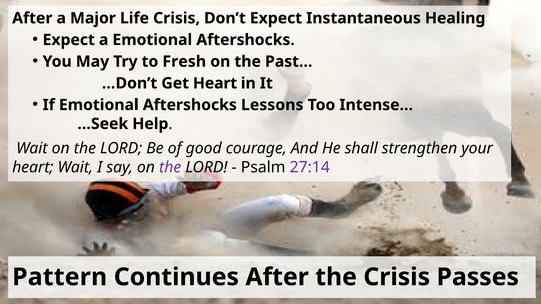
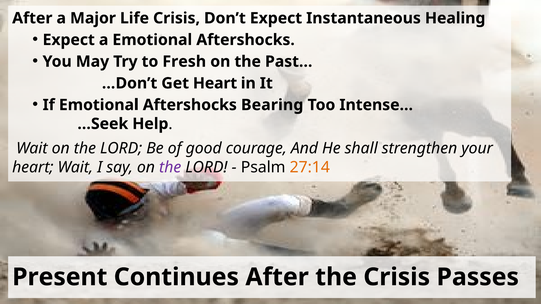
Lessons: Lessons -> Bearing (272, 105)
27:14 colour: purple -> orange (310, 167)
Pattern: Pattern -> Present (60, 277)
